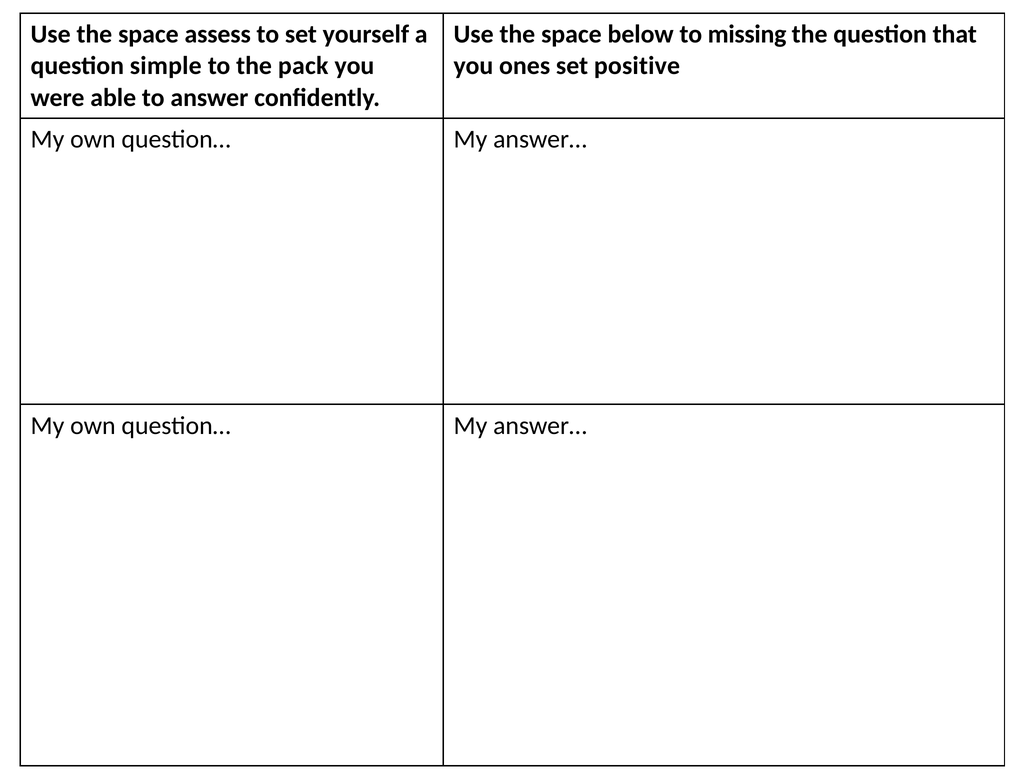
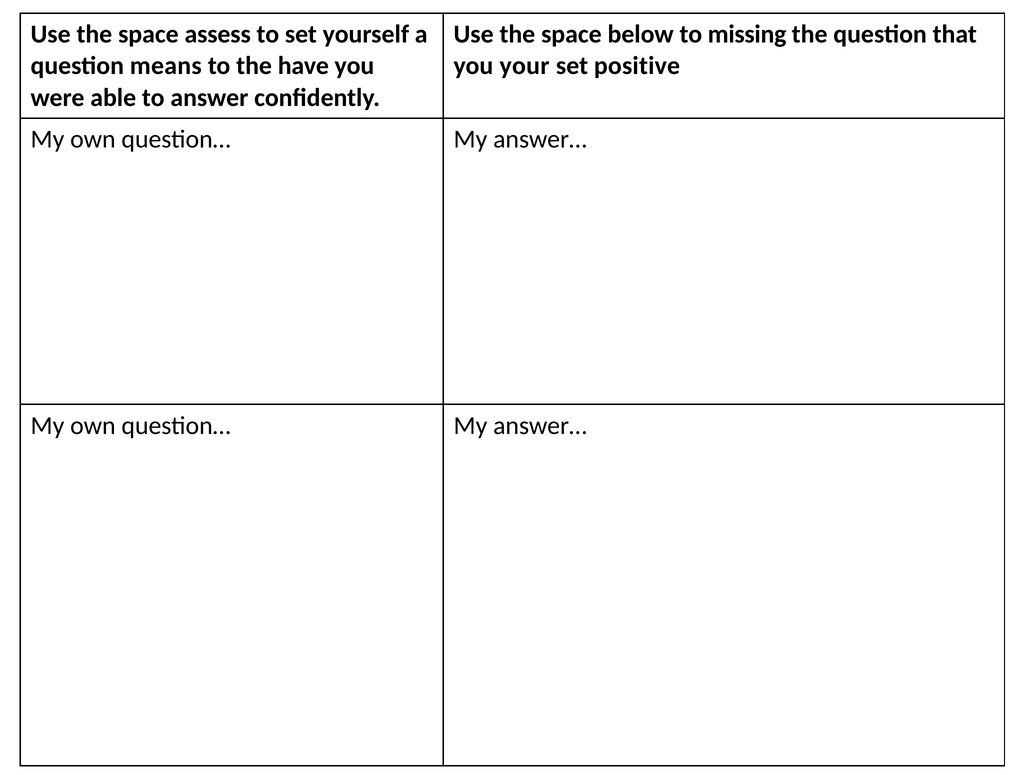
simple: simple -> means (166, 66)
pack: pack -> have (303, 66)
ones: ones -> your (525, 66)
